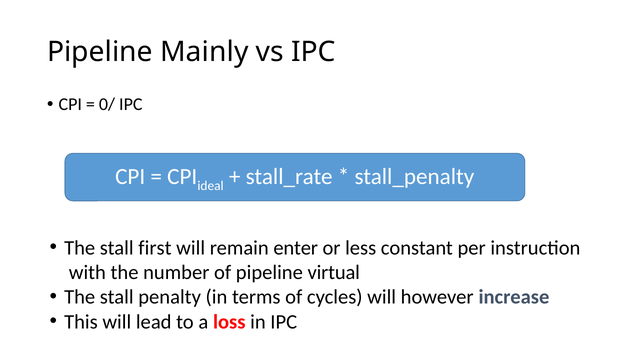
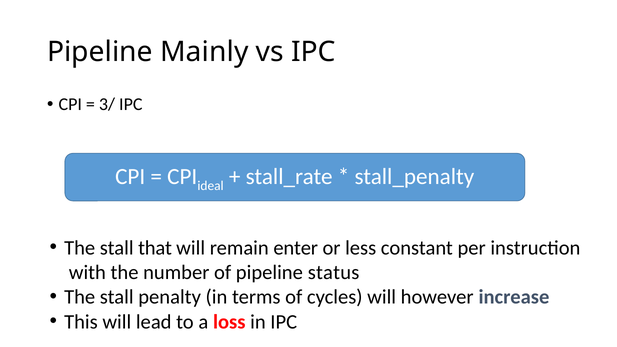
0/: 0/ -> 3/ (107, 104)
first: first -> that (155, 248)
virtual: virtual -> status (334, 272)
